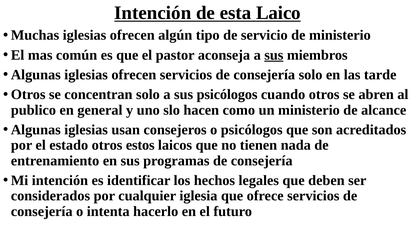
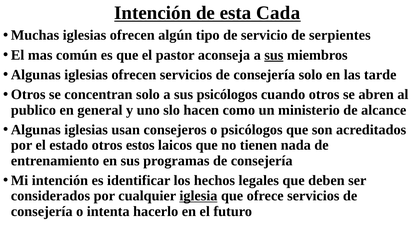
Laico: Laico -> Cada (278, 13)
de ministerio: ministerio -> serpientes (340, 35)
iglesia underline: none -> present (198, 195)
